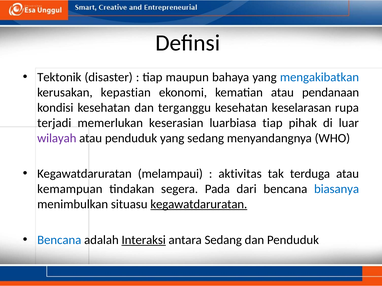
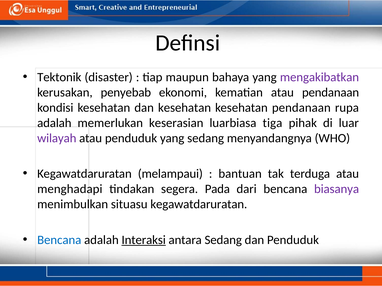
mengakibatkan colour: blue -> purple (319, 77)
kepastian: kepastian -> penyebab (126, 93)
dan terganggu: terganggu -> kesehatan (185, 108)
kesehatan keselarasan: keselarasan -> pendanaan (301, 108)
terjadi: terjadi -> adalah (54, 123)
luarbiasa tiap: tiap -> tiga (273, 123)
aktivitas: aktivitas -> bantuan (240, 174)
kemampuan: kemampuan -> menghadapi (70, 189)
biasanya colour: blue -> purple (337, 189)
kegawatdaruratan underline: present -> none (199, 205)
